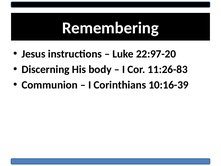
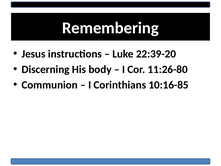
22:97-20: 22:97-20 -> 22:39-20 (156, 54)
11:26-83: 11:26-83 -> 11:26-80 (168, 69)
10:16-39: 10:16-39 -> 10:16-85 (169, 85)
